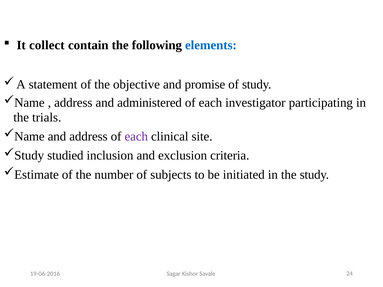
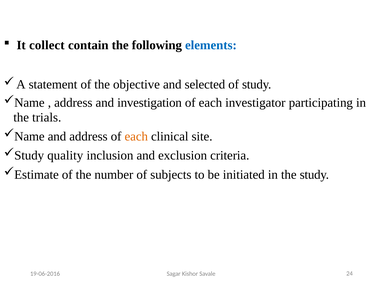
promise: promise -> selected (205, 85)
administered: administered -> investigation (150, 103)
each colour: purple -> orange (136, 136)
studied: studied -> quality (65, 156)
